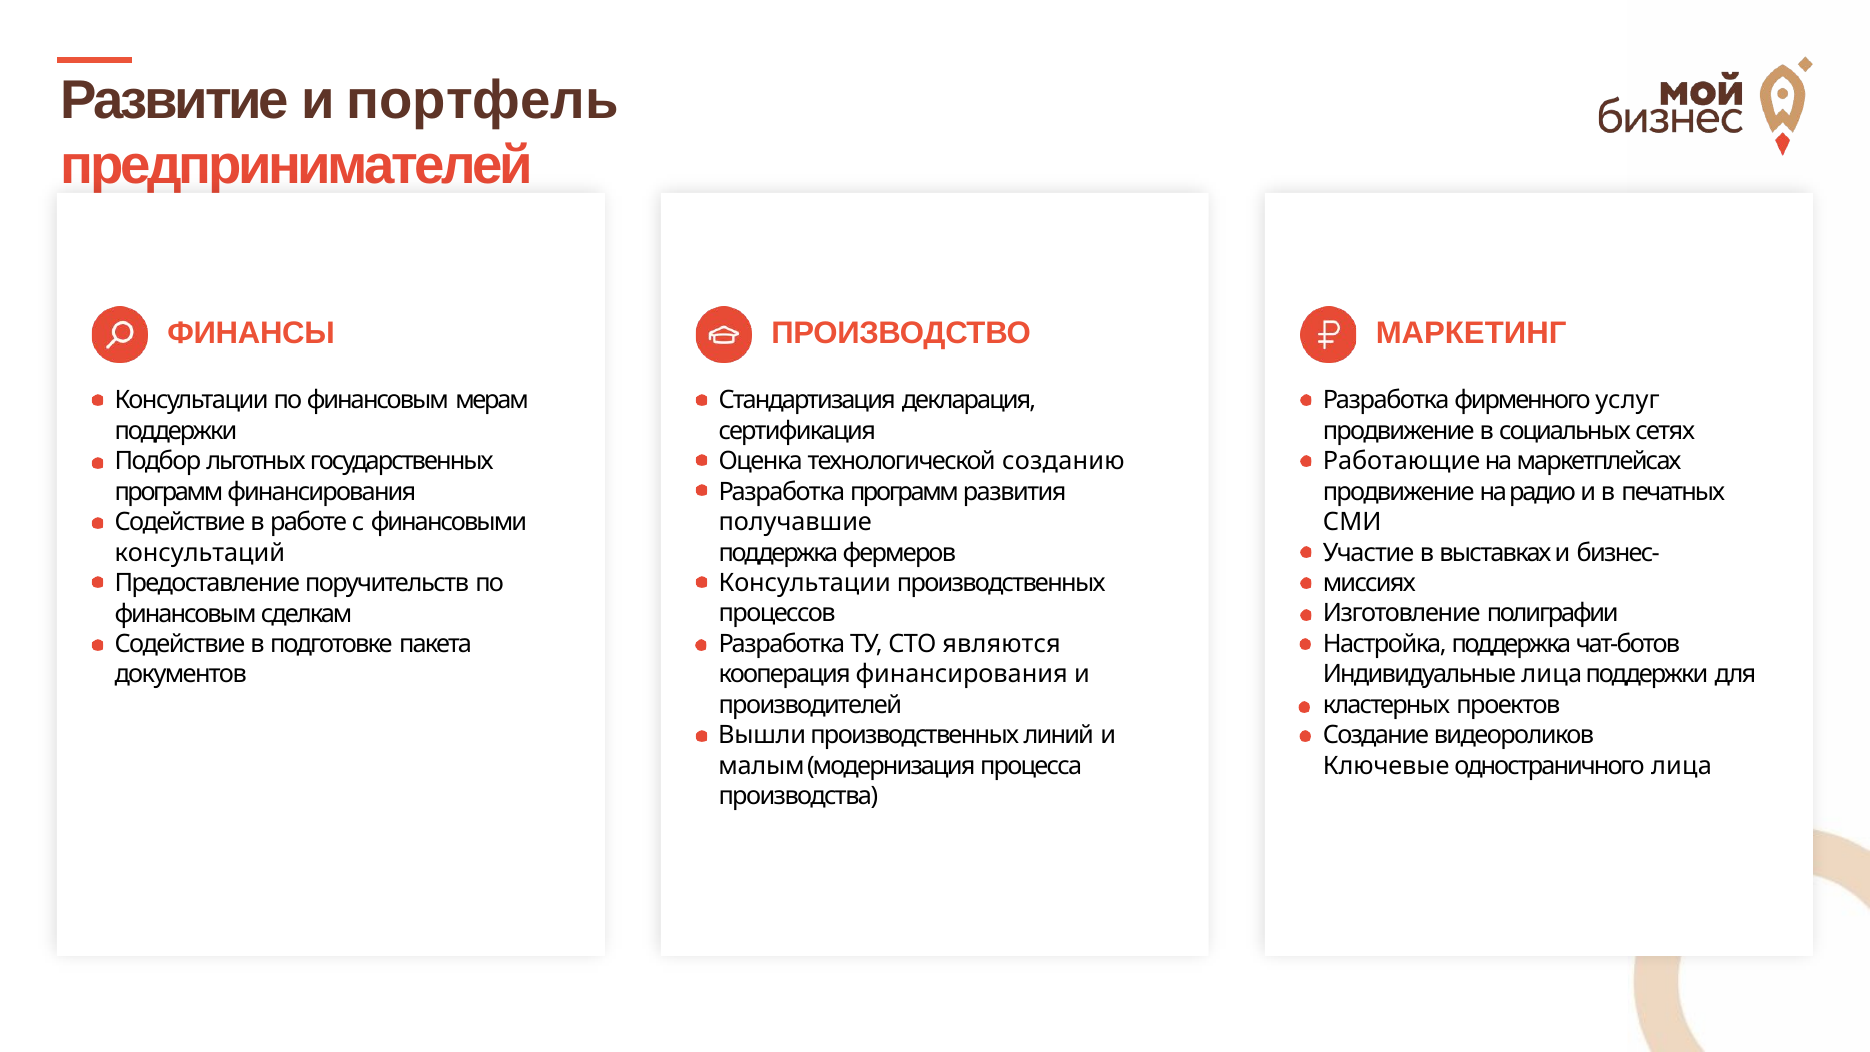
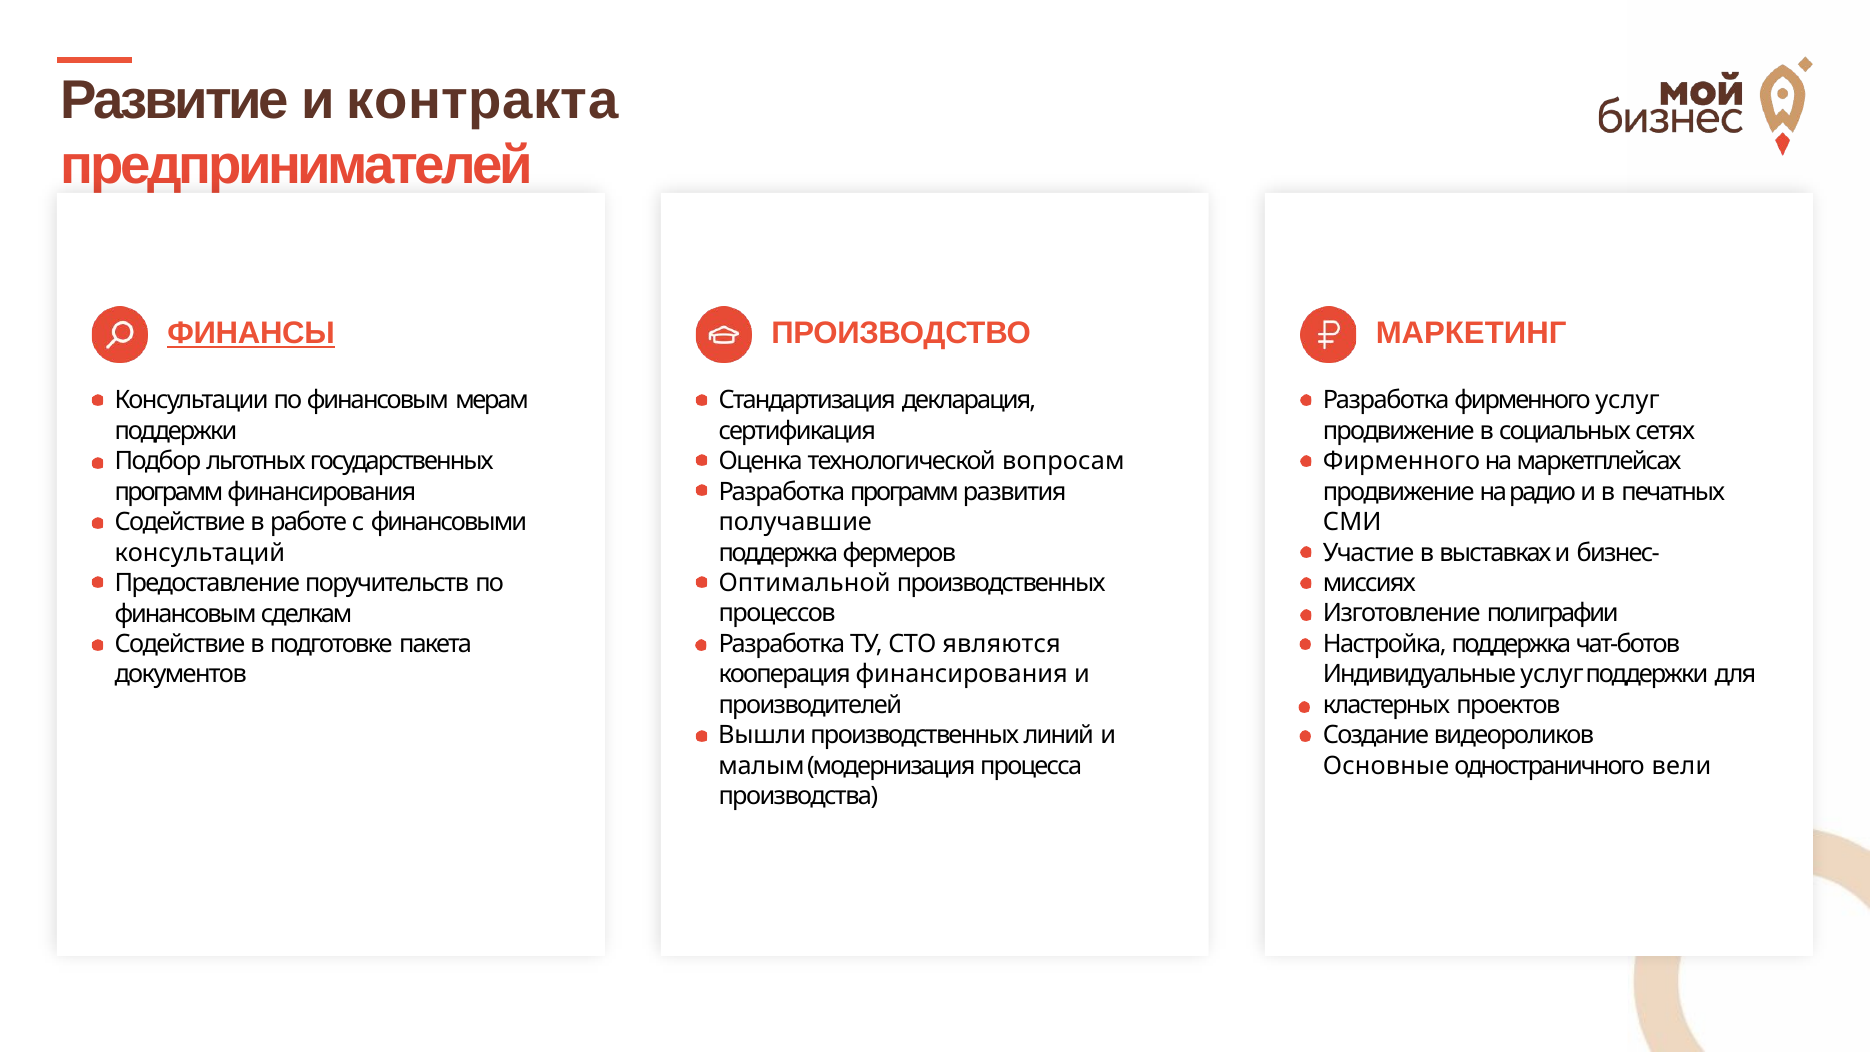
портфель: портфель -> контракта (483, 100)
ФИНАНСЫ underline: none -> present (251, 333)
созданию: созданию -> вопросам (1063, 461)
Работающие: Работающие -> Фирменного (1402, 461)
Консультации: Консультации -> Оптимальной (805, 583)
Индивидуальные лица: лица -> услуг (1552, 674)
Ключевые: Ключевые -> Основные (1386, 766)
одностраничного лица: лица -> вели (1681, 766)
